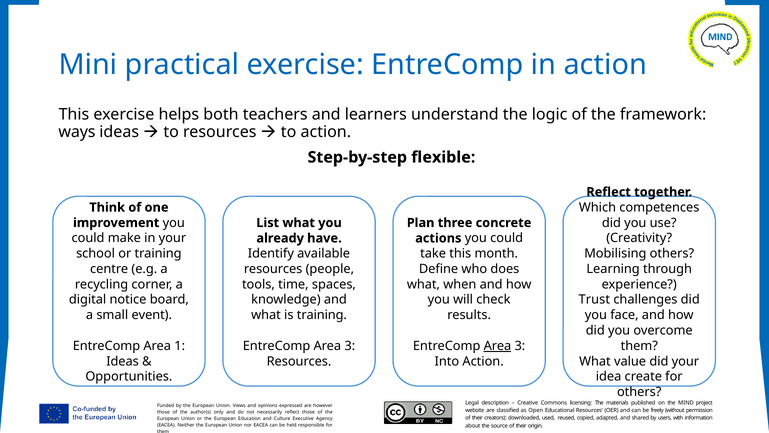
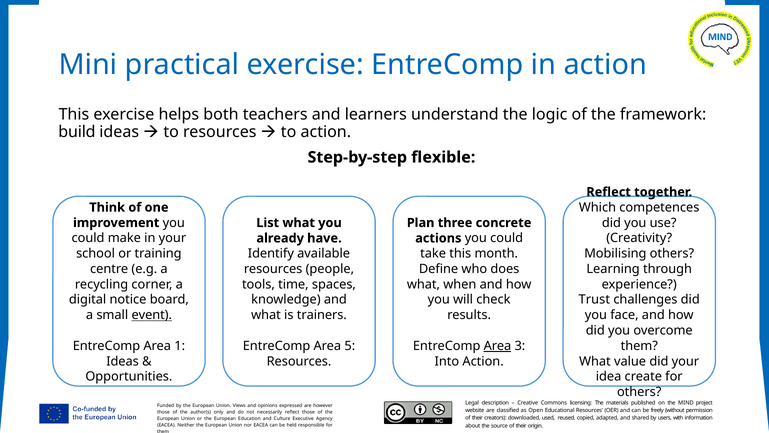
ways: ways -> build (77, 132)
event underline: none -> present (152, 315)
is training: training -> trainers (322, 315)
3: 3 -> 5 (350, 346)
